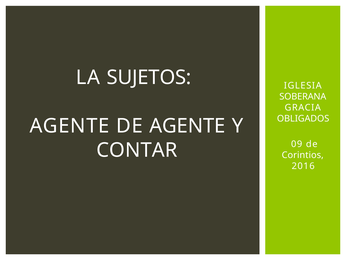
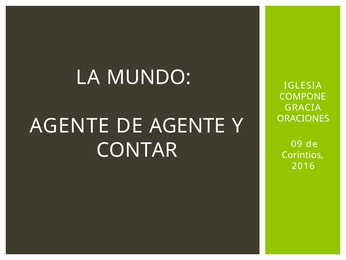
SUJETOS: SUJETOS -> MUNDO (149, 77)
SOBERANA: SOBERANA -> COMPONE (303, 96)
OBLIGADOS: OBLIGADOS -> ORACIONES (303, 118)
